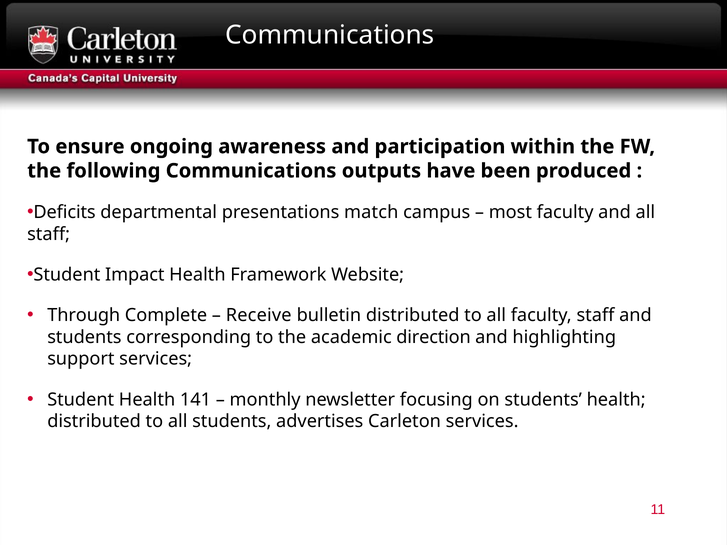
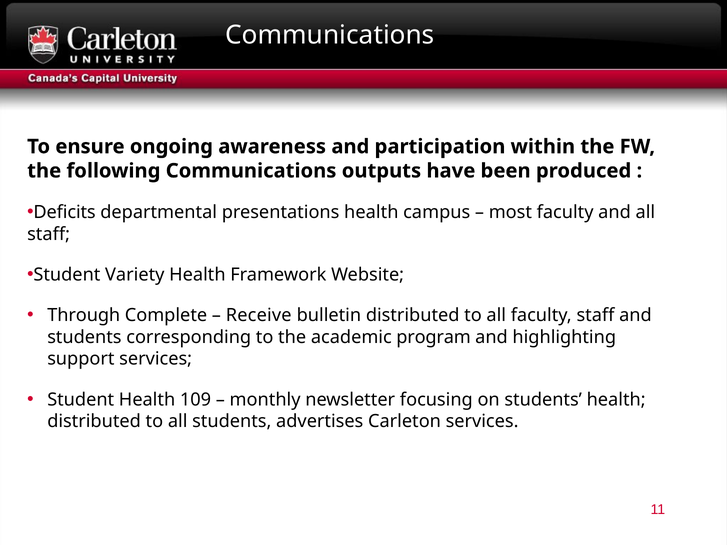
presentations match: match -> health (371, 213)
Impact: Impact -> Variety (135, 275)
direction: direction -> program (434, 337)
141: 141 -> 109 (196, 400)
